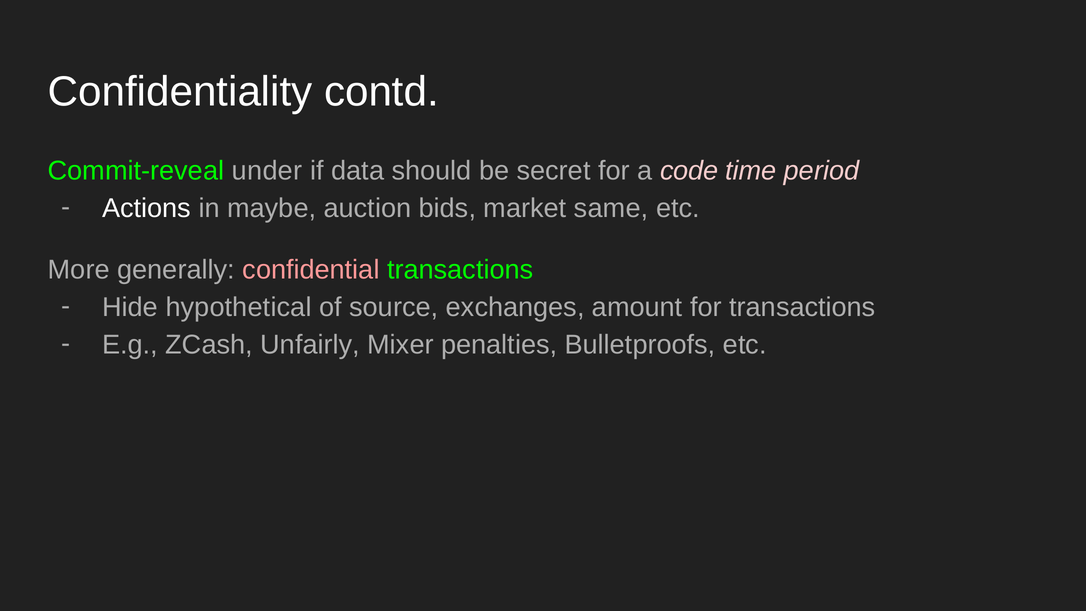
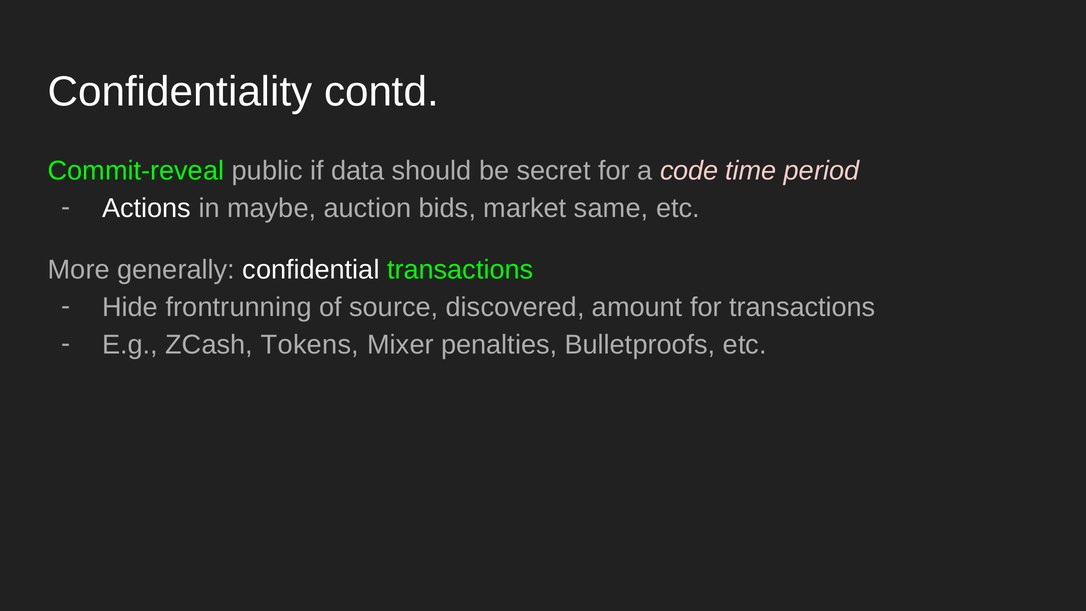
under: under -> public (267, 171)
confidential colour: pink -> white (311, 270)
hypothetical: hypothetical -> frontrunning (239, 307)
exchanges: exchanges -> discovered (515, 307)
Unfairly: Unfairly -> Tokens (310, 345)
